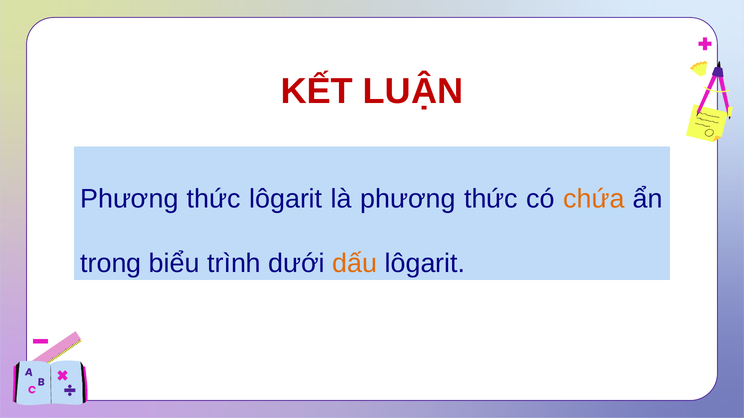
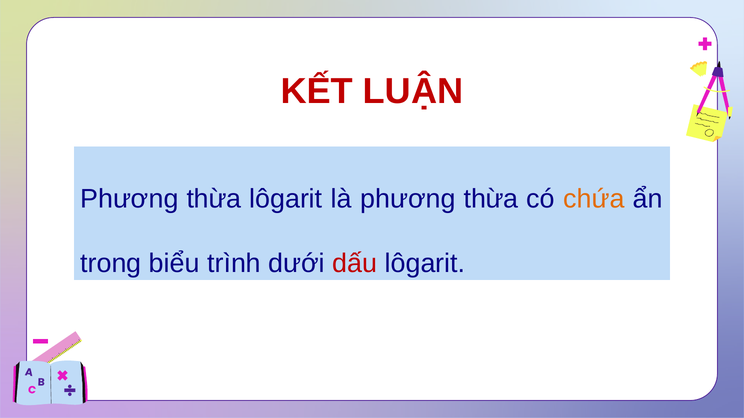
thức: thức -> thừa (214, 199)
là phương thức: thức -> thừa (491, 199)
dấu colour: orange -> red (355, 264)
